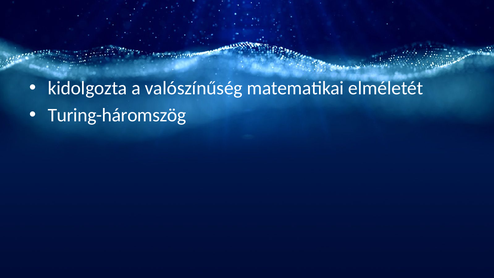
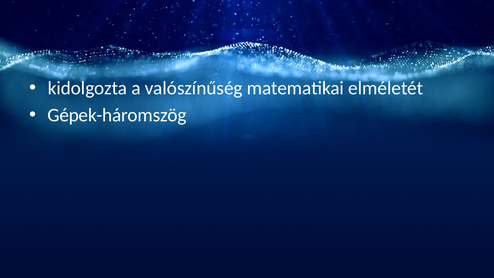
Turing-háromszög: Turing-háromszög -> Gépek-háromszög (117, 115)
